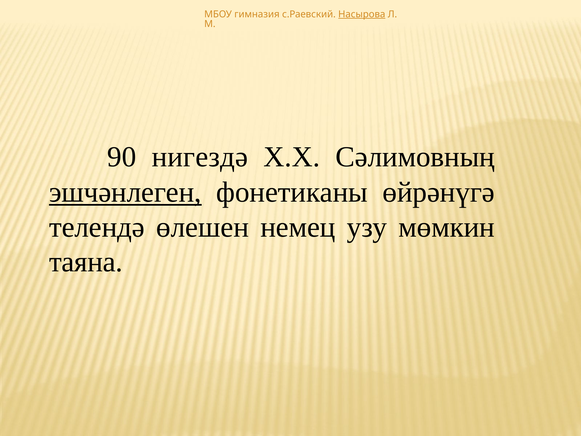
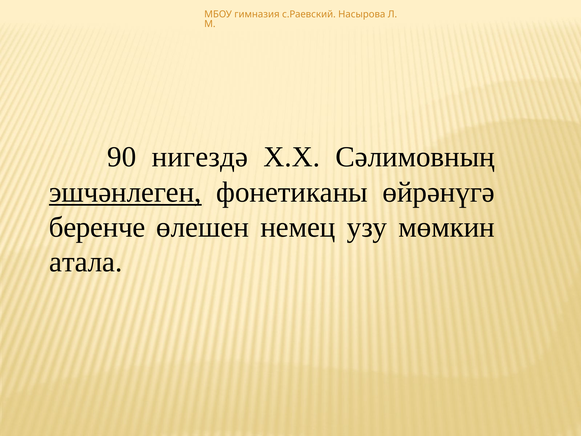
Насырова underline: present -> none (362, 14)
телендә: телендә -> беренче (97, 227)
таяна: таяна -> атала (86, 262)
